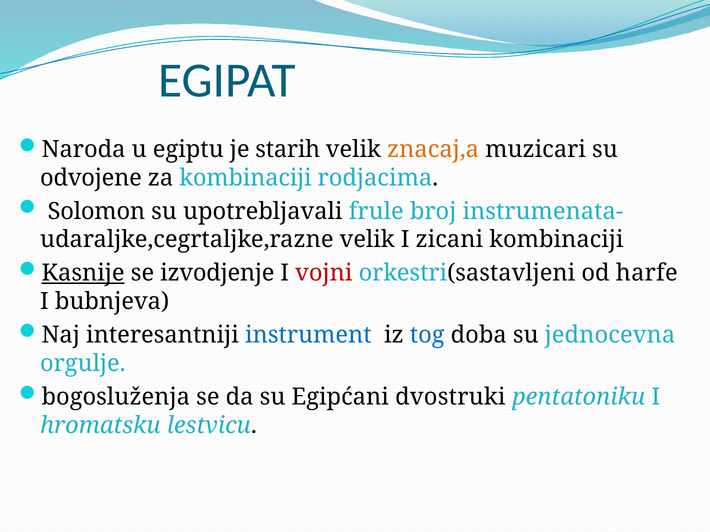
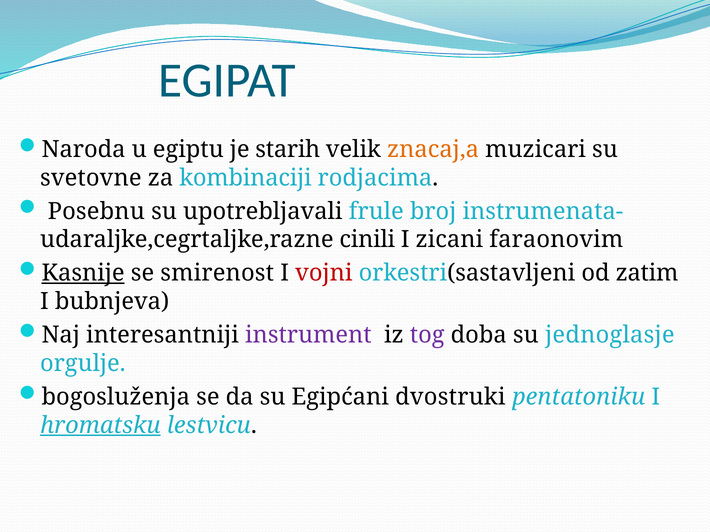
odvojene: odvojene -> svetovne (91, 178)
Solomon: Solomon -> Posebnu (96, 211)
velik: velik -> cinili (367, 240)
zicani kombinaciji: kombinaciji -> faraonovim (556, 240)
izvodjenje: izvodjenje -> smirenost (217, 273)
harfe: harfe -> zatim (647, 273)
instrument colour: blue -> purple (308, 335)
tog colour: blue -> purple (427, 335)
jednocevna: jednocevna -> jednoglasje (610, 335)
hromatsku underline: none -> present (100, 426)
